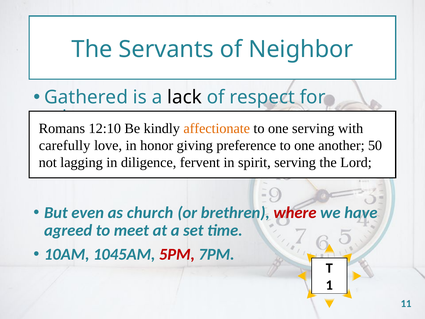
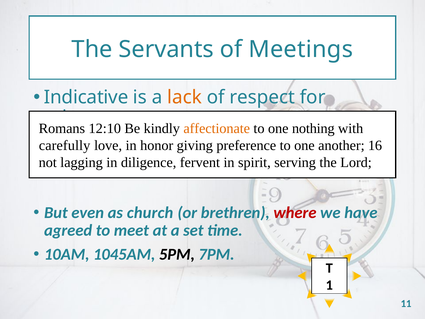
Neighbor: Neighbor -> Meetings (301, 49)
Gathered: Gathered -> Indicative (86, 97)
lack colour: black -> orange (185, 97)
one serving: serving -> nothing (313, 128)
50: 50 -> 16 (375, 145)
5PM colour: red -> black (177, 254)
